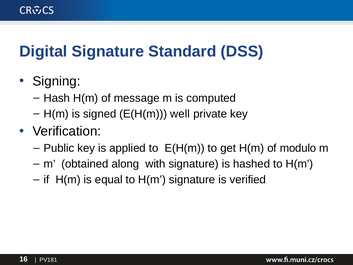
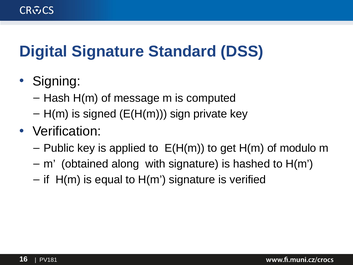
well: well -> sign (180, 114)
